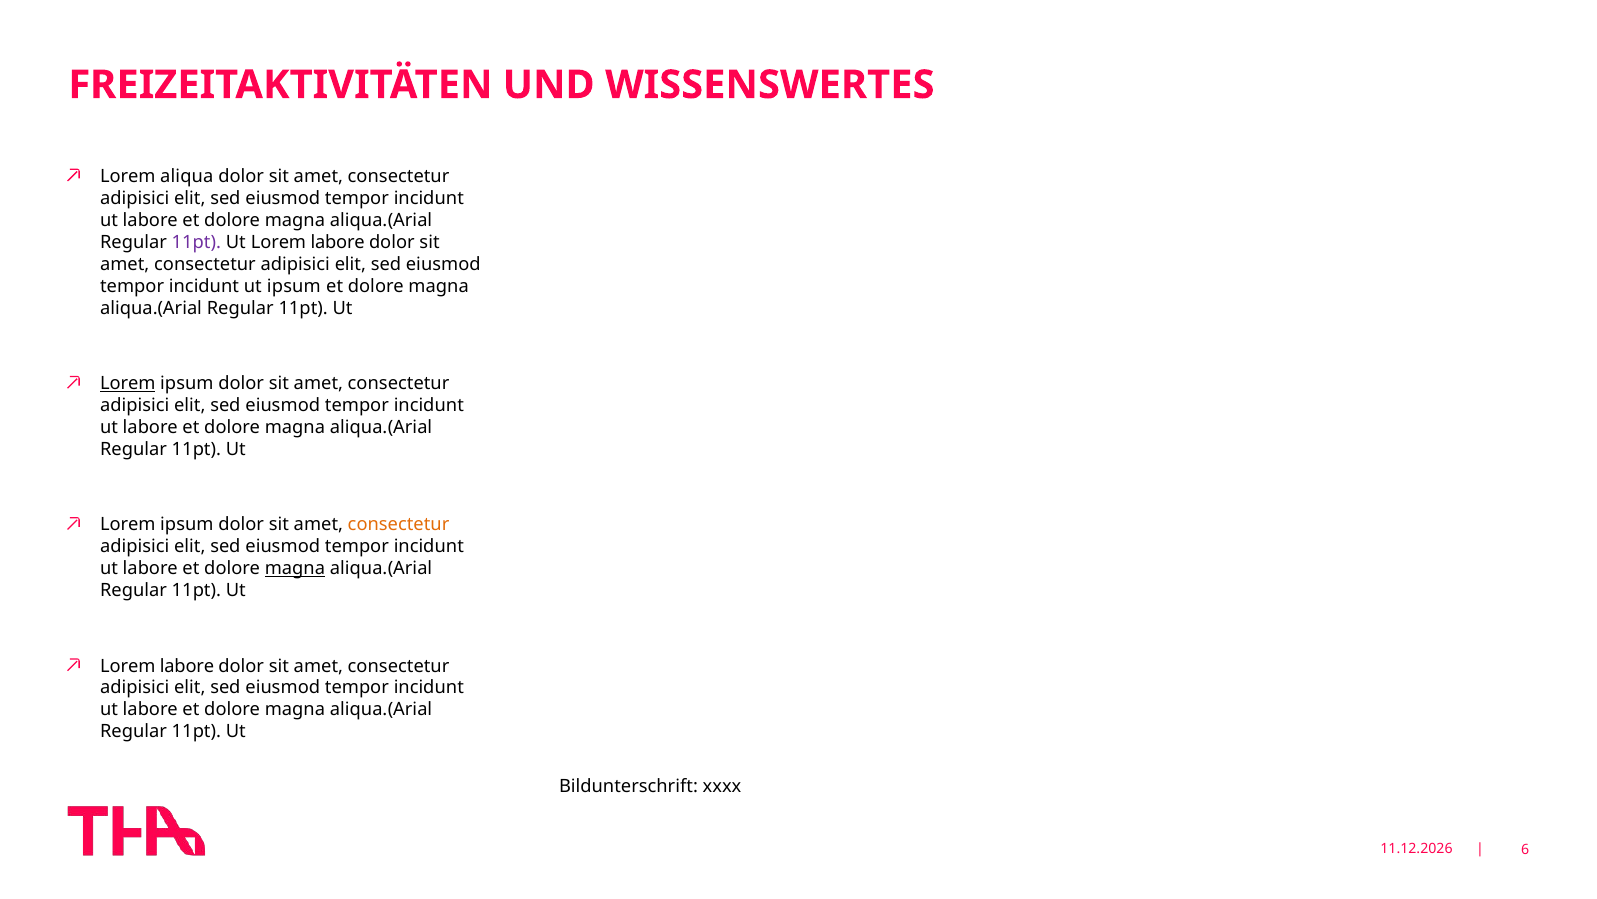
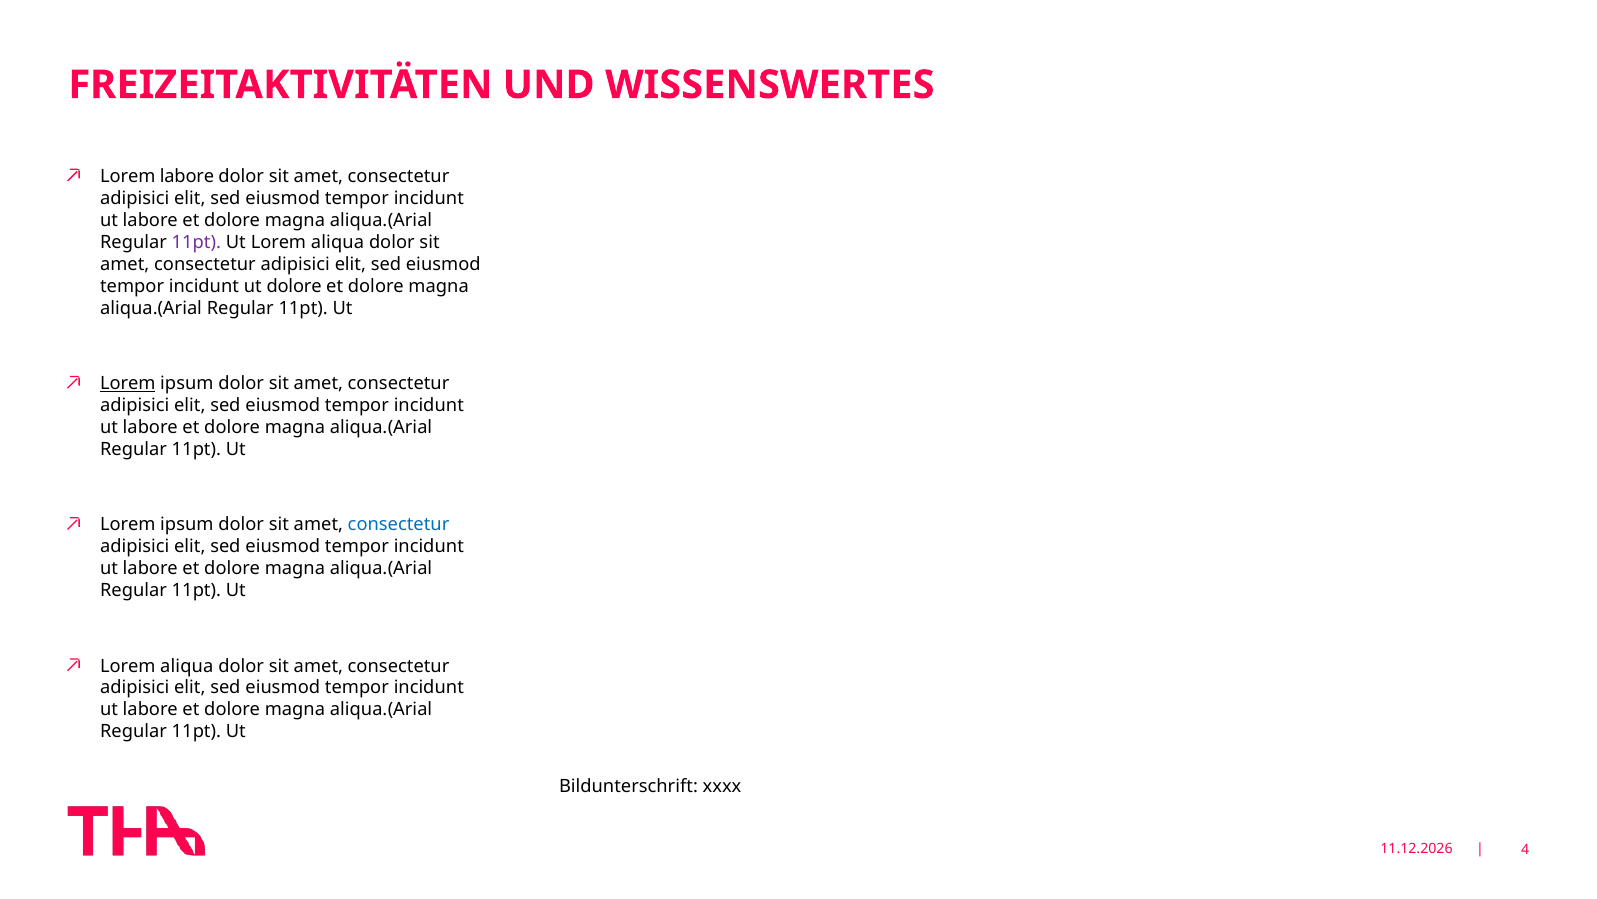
Lorem aliqua: aliqua -> labore (187, 176)
labore: labore -> aliqua (337, 242)
ut ipsum: ipsum -> dolore (294, 286)
consectetur colour: orange -> blue (399, 524)
magna underline: present -> none (295, 568)
labore: labore -> aliqua (187, 665)
6: 6 -> 4 (1525, 849)
